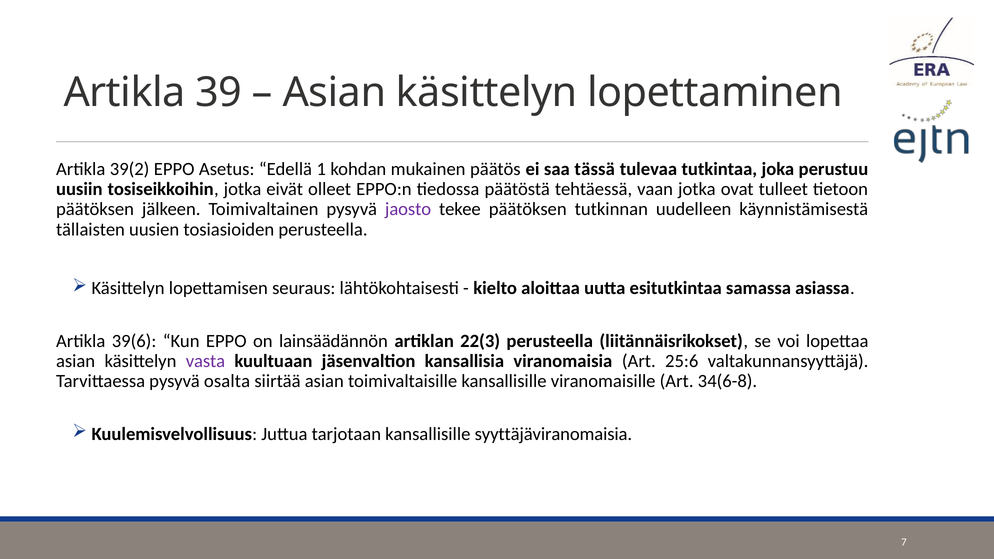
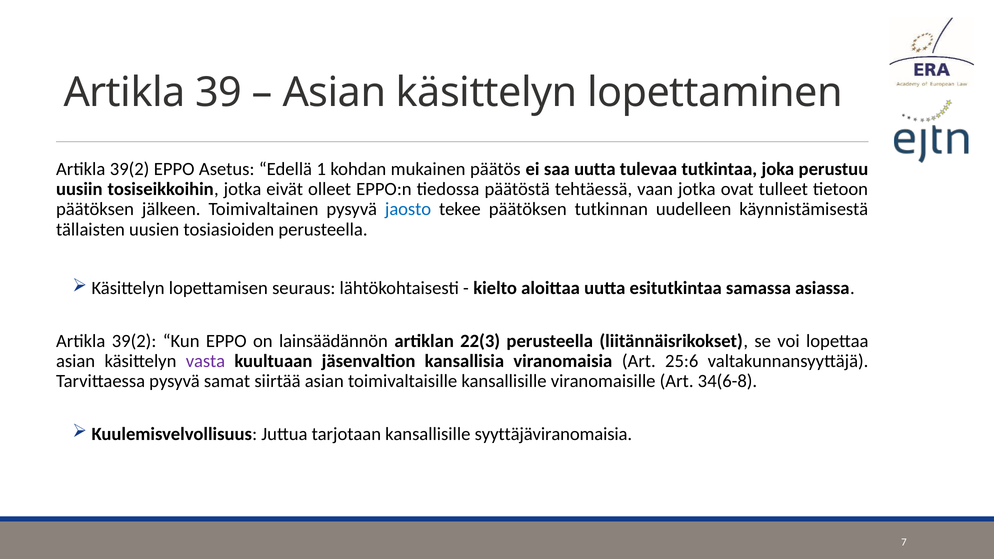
saa tässä: tässä -> uutta (595, 169)
jaosto colour: purple -> blue (408, 209)
39(6: 39(6 -> 39(2 (134, 341)
osalta: osalta -> samat (227, 381)
